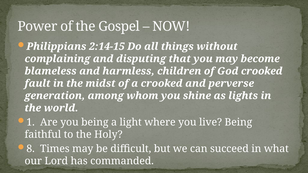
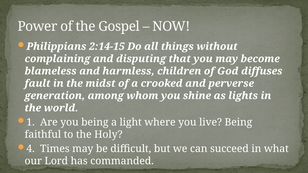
God crooked: crooked -> diffuses (262, 71)
8: 8 -> 4 (31, 149)
